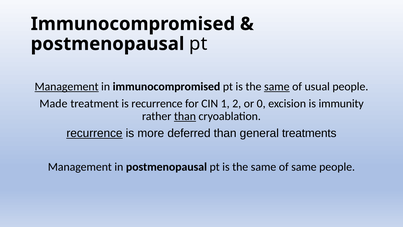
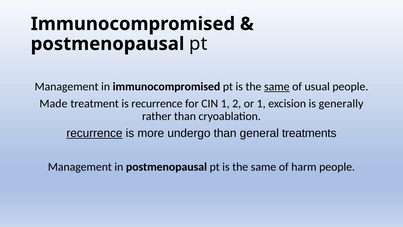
Management underline: present -> none (67, 86)
or 0: 0 -> 1 (261, 103)
immunity: immunity -> generally (341, 103)
than underline: present -> none (185, 116)
deferred: deferred -> undergo (189, 133)
of same: same -> harm (304, 167)
